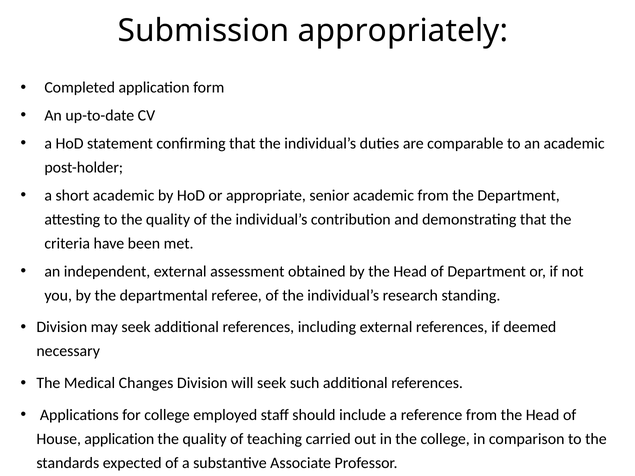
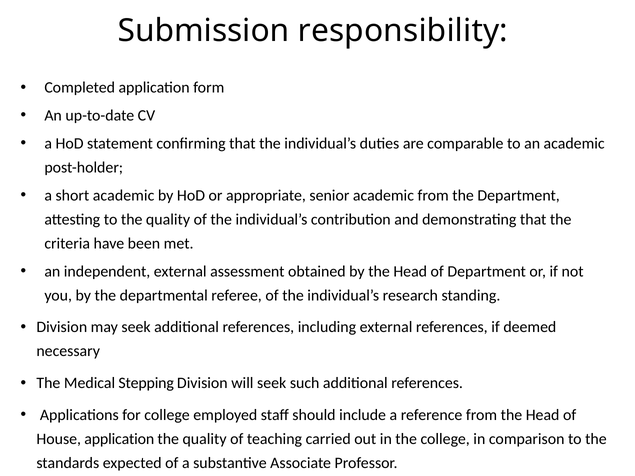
appropriately: appropriately -> responsibility (403, 31)
Changes: Changes -> Stepping (146, 383)
